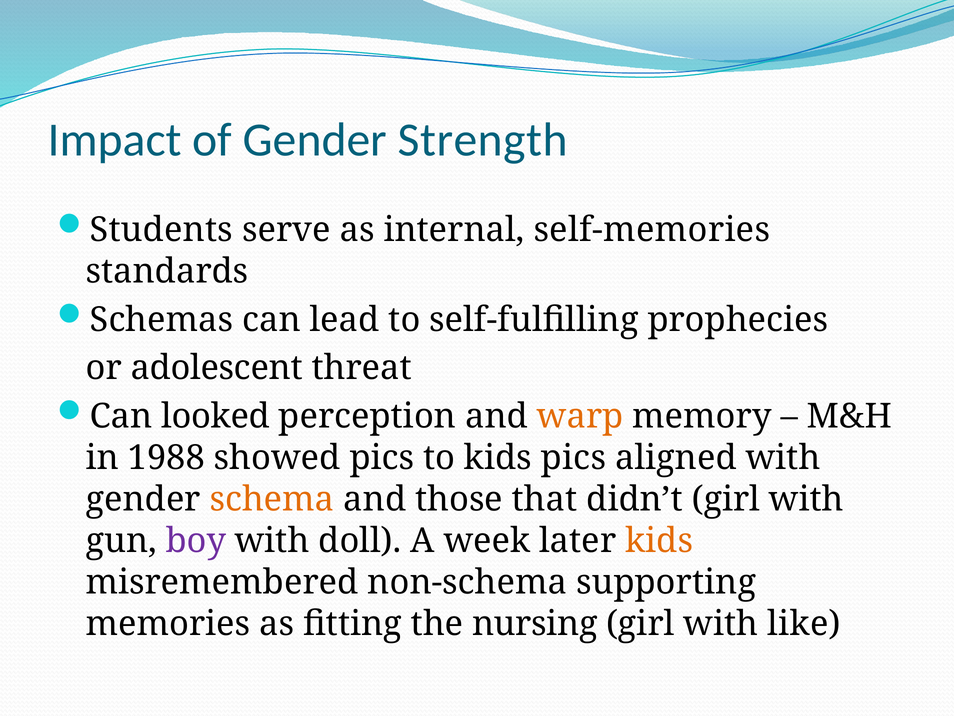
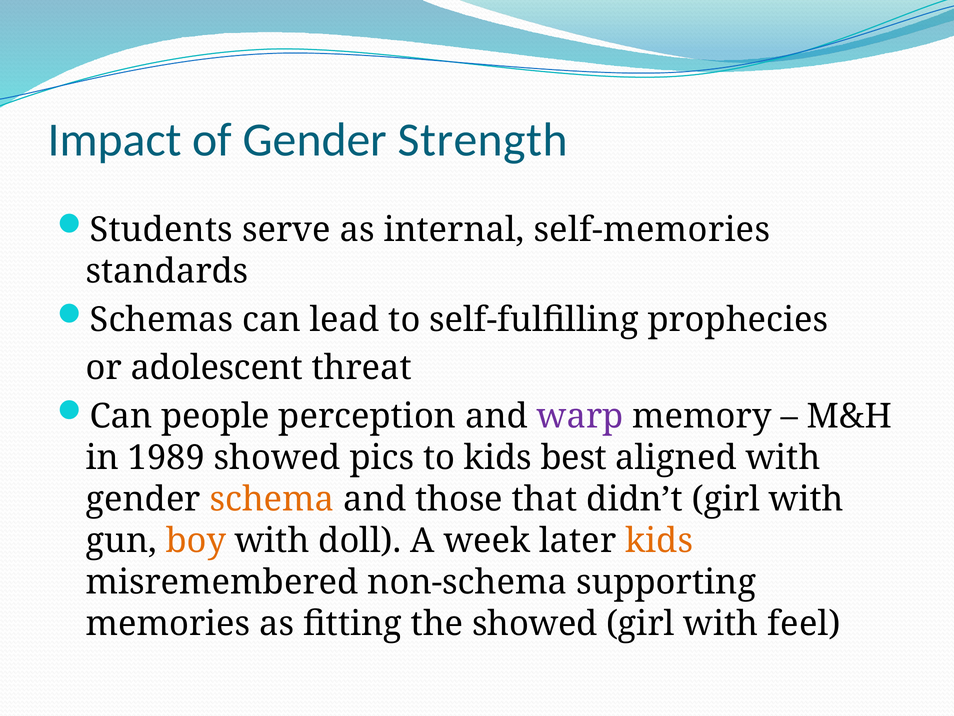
looked: looked -> people (216, 416)
warp colour: orange -> purple (580, 416)
1988: 1988 -> 1989 (166, 458)
kids pics: pics -> best (574, 458)
boy colour: purple -> orange (196, 540)
the nursing: nursing -> showed (535, 623)
like: like -> feel (804, 623)
